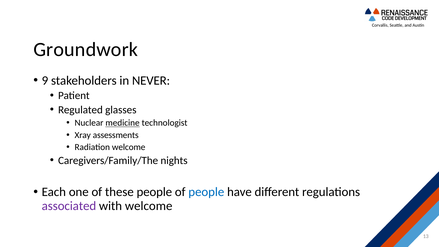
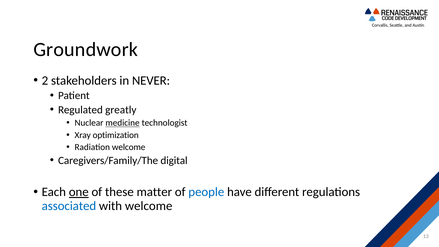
9: 9 -> 2 (45, 80)
glasses: glasses -> greatly (121, 110)
assessments: assessments -> optimization (116, 135)
nights: nights -> digital (174, 160)
one underline: none -> present (79, 192)
these people: people -> matter (154, 192)
associated colour: purple -> blue (69, 206)
